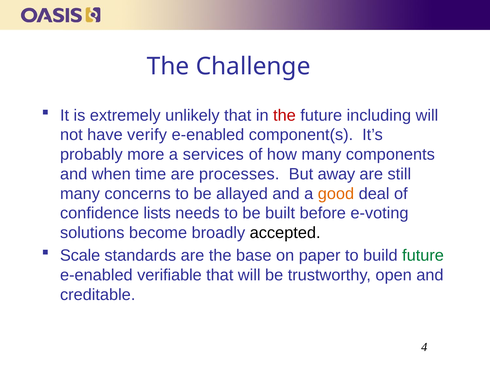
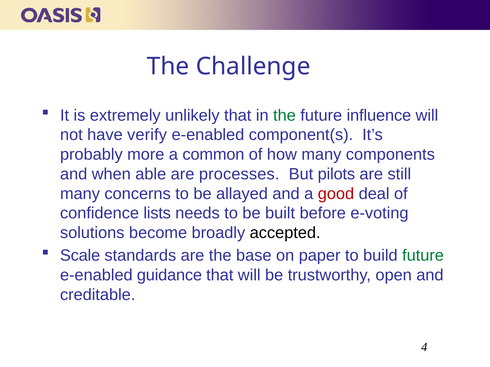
the colour: red -> green (284, 115)
including: including -> influence (379, 115)
services: services -> common (213, 155)
time: time -> able (151, 174)
away: away -> pilots (336, 174)
good colour: orange -> red (336, 194)
verifiable: verifiable -> guidance (169, 276)
